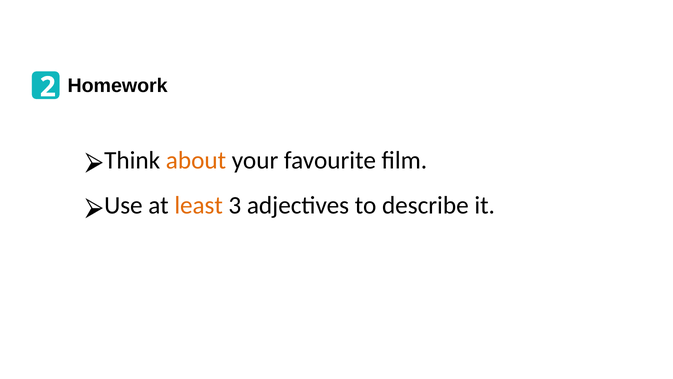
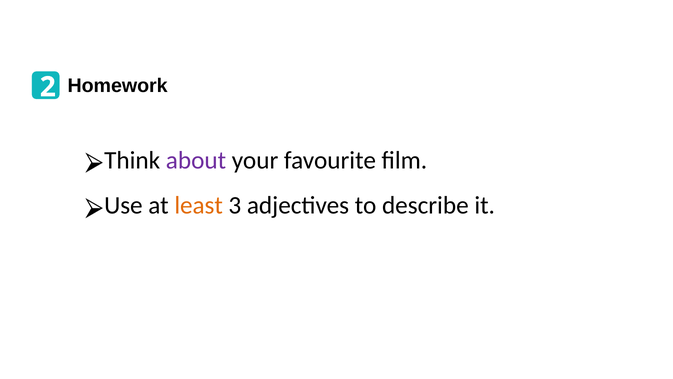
about colour: orange -> purple (196, 160)
